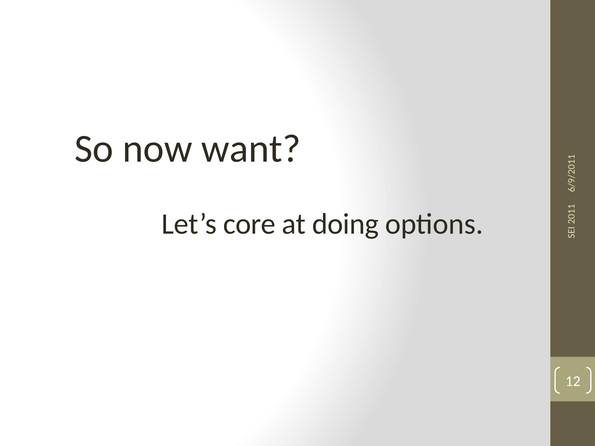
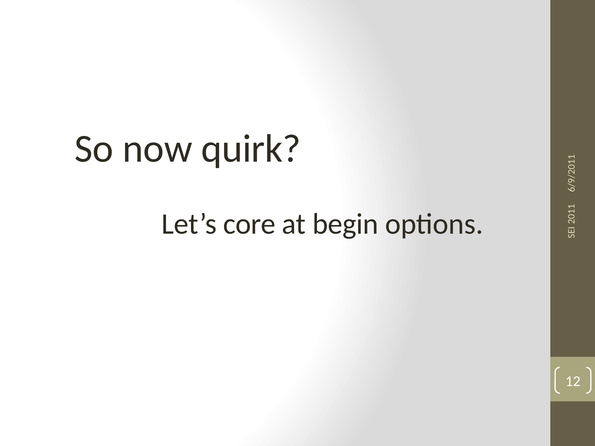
want: want -> quirk (251, 149)
doing: doing -> begin (345, 224)
